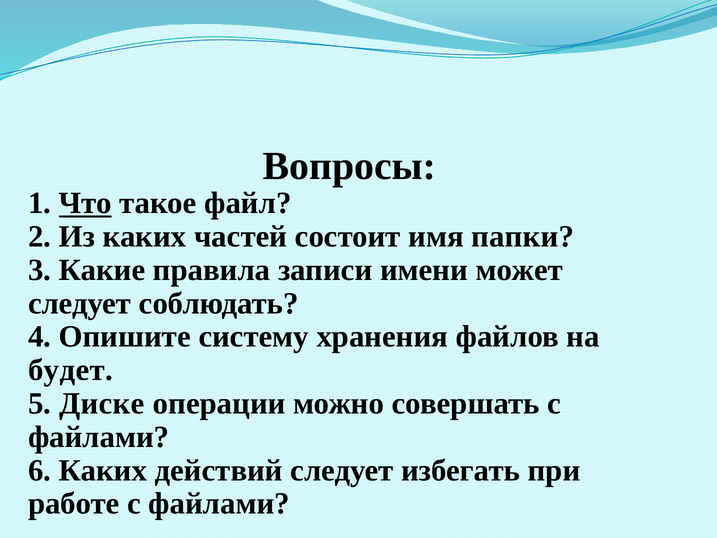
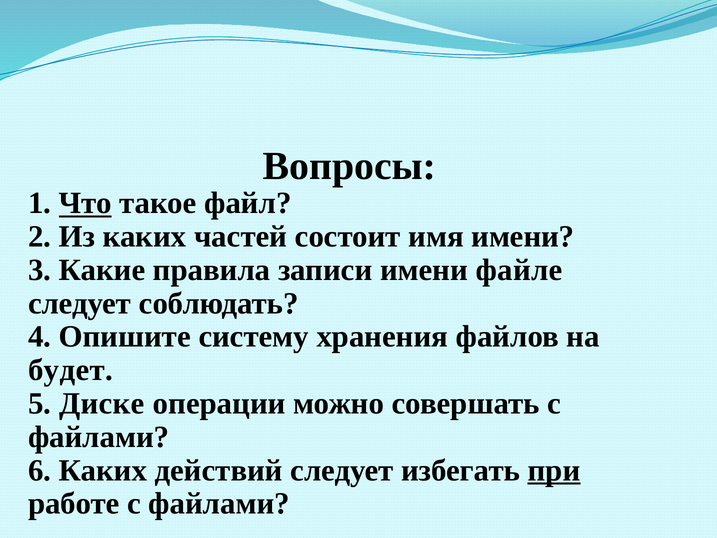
имя папки: папки -> имени (523, 237)
может: может -> файле (519, 270)
при underline: none -> present (554, 470)
